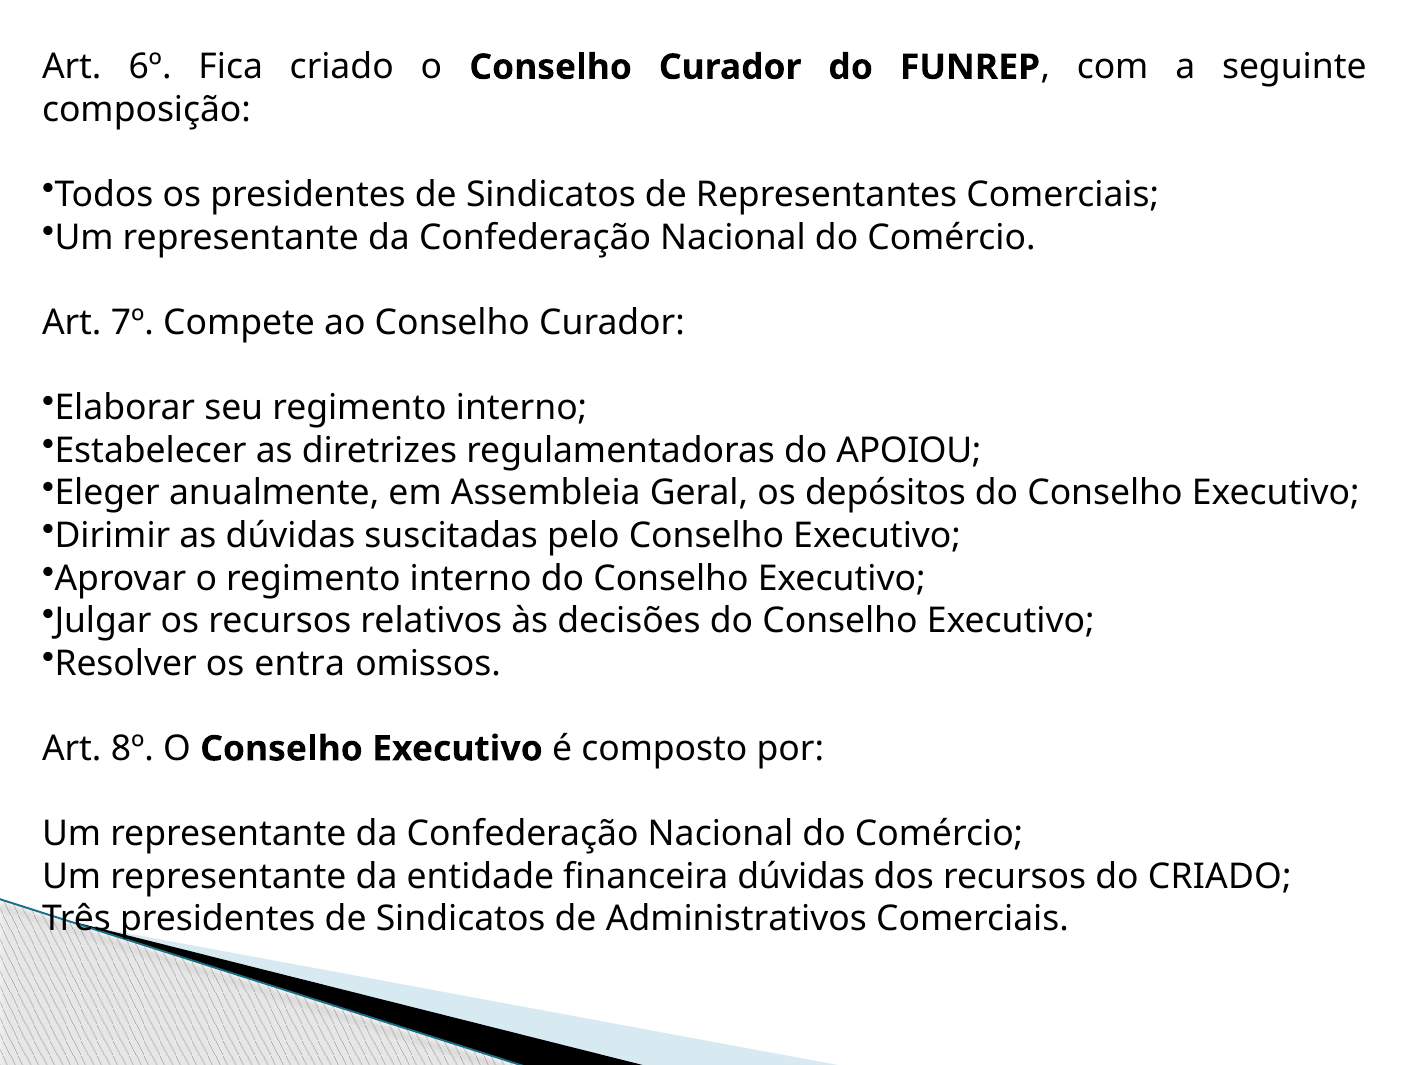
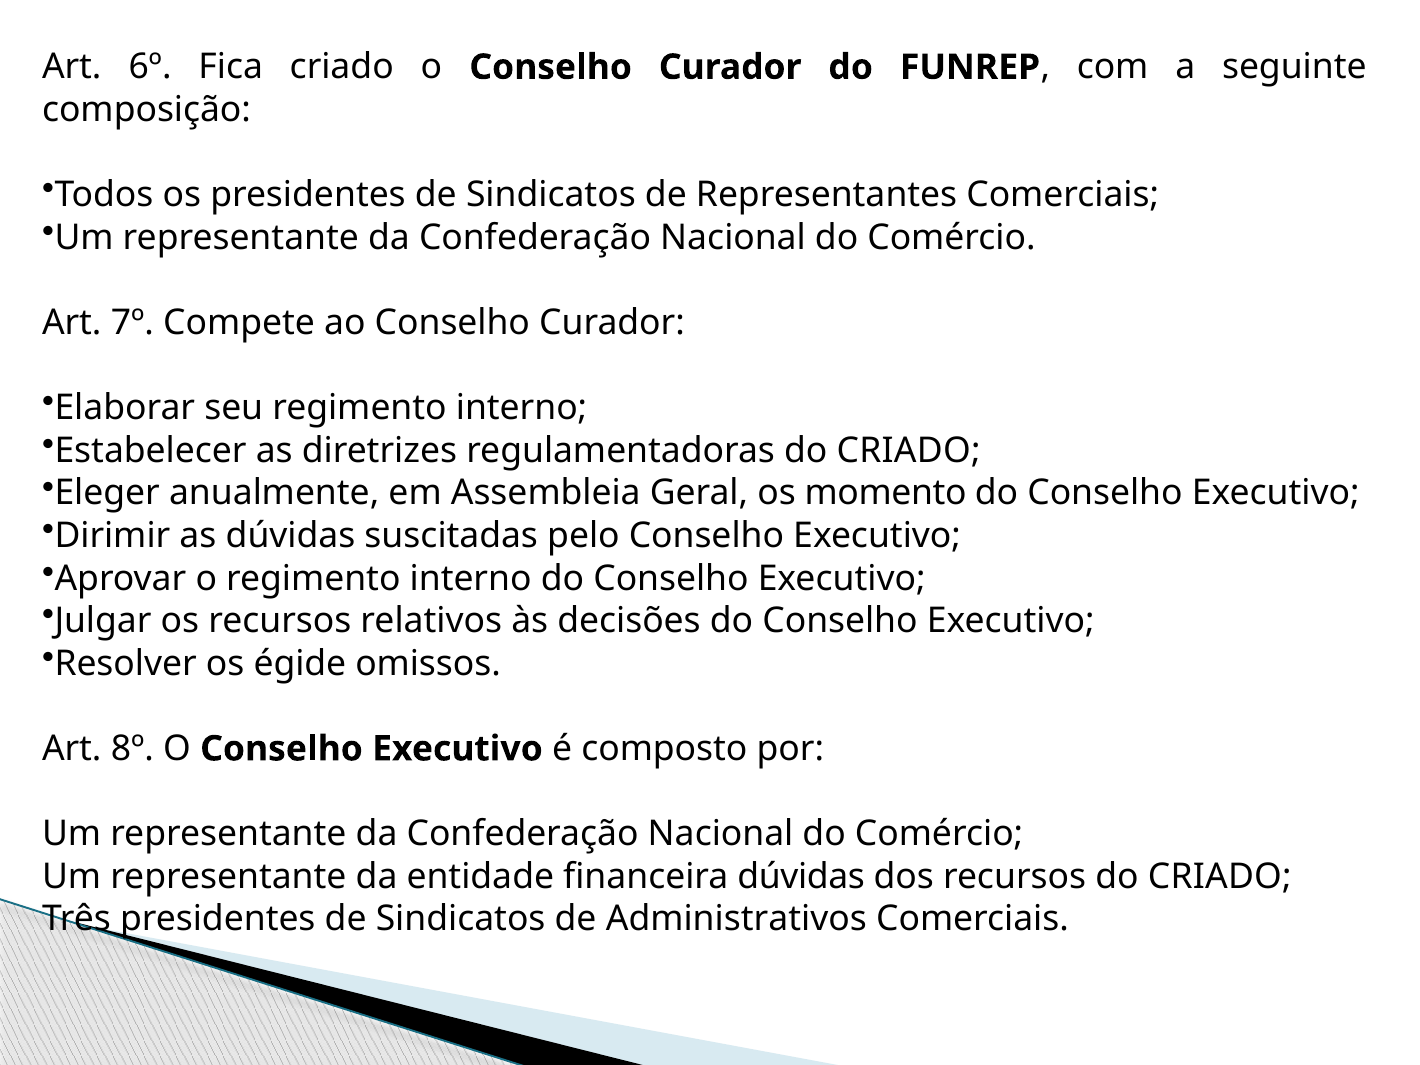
regulamentadoras do APOIOU: APOIOU -> CRIADO (909, 451)
depósitos: depósitos -> momento (886, 493)
entra: entra -> égide (300, 664)
